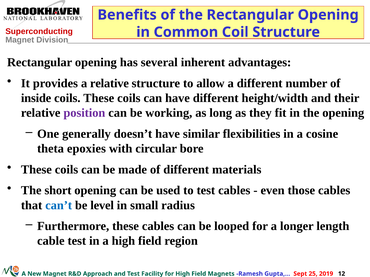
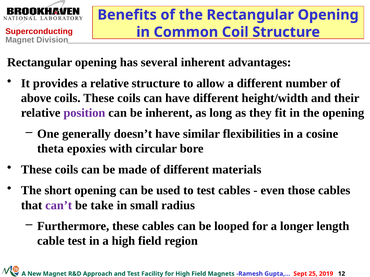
inside: inside -> above (36, 98)
be working: working -> inherent (169, 113)
can’t colour: blue -> purple (59, 206)
level: level -> take (102, 206)
